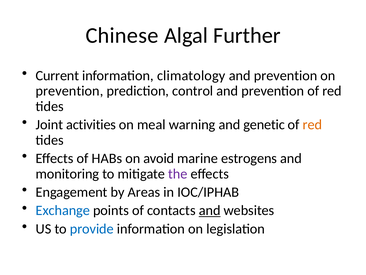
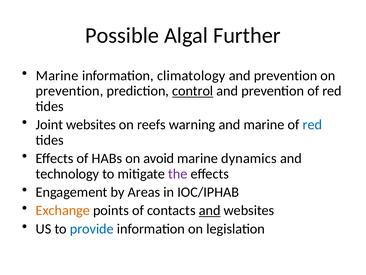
Chinese: Chinese -> Possible (122, 35)
Current: Current -> Marine (57, 75)
control underline: none -> present (193, 91)
Joint activities: activities -> websites (91, 124)
meal: meal -> reefs (151, 124)
and genetic: genetic -> marine (264, 124)
red colour: orange -> blue (312, 124)
estrogens: estrogens -> dynamics (249, 158)
monitoring: monitoring -> technology (67, 174)
Exchange colour: blue -> orange (63, 210)
